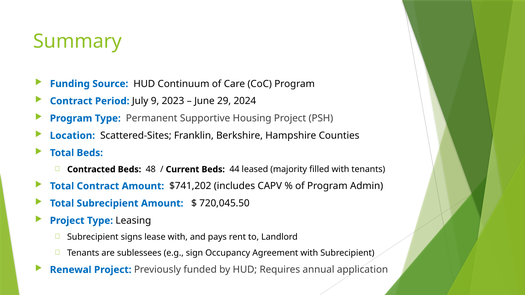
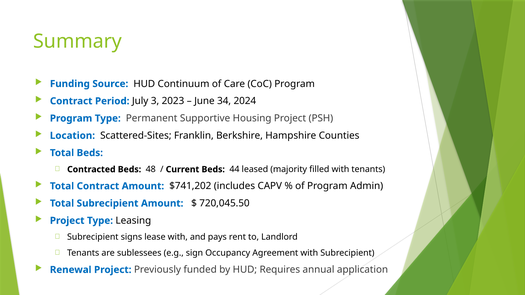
9: 9 -> 3 (155, 101)
29: 29 -> 34 (224, 101)
